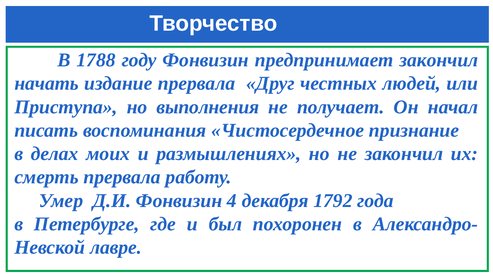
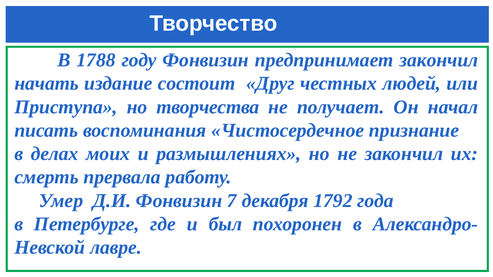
издание прервала: прервала -> состоит (197, 84)
выполнения: выполнения -> творчества (208, 107)
4: 4 -> 7 (232, 201)
